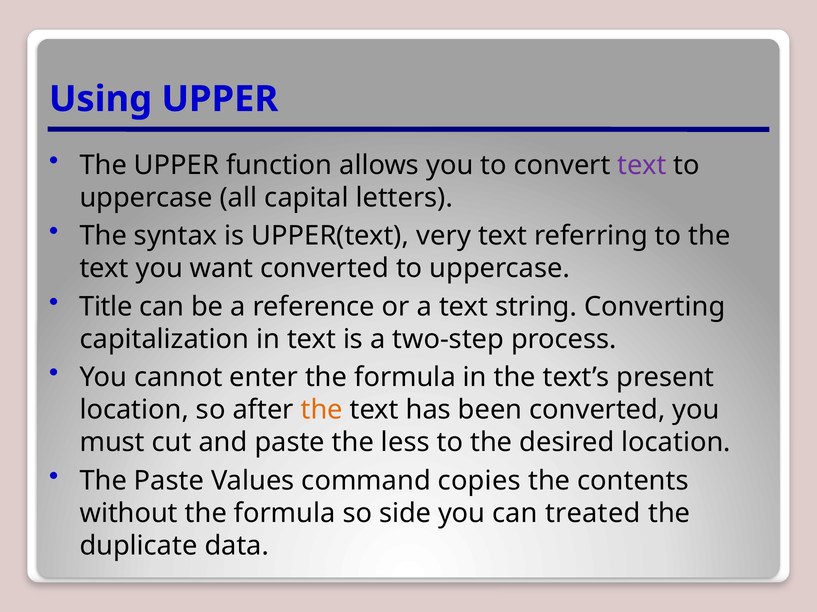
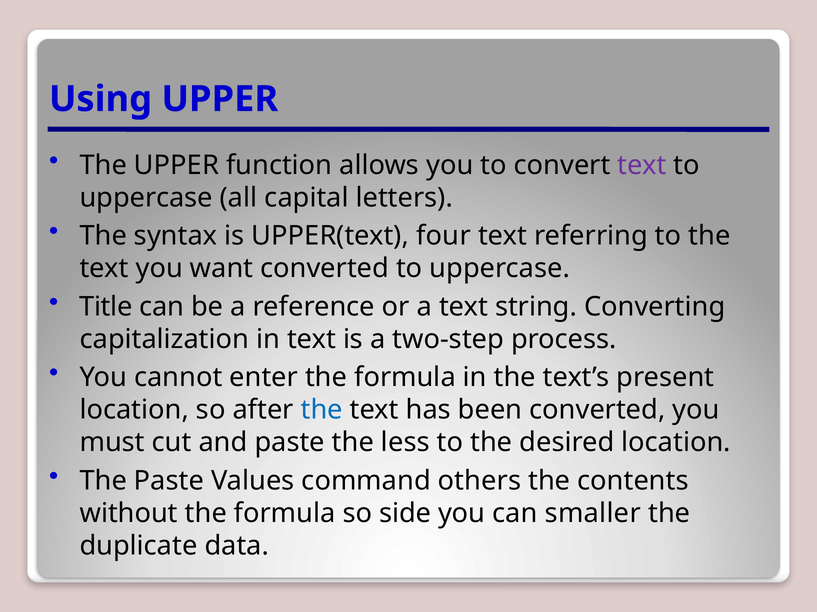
very: very -> four (443, 236)
the colour: orange -> blue (322, 410)
copies: copies -> others (480, 481)
treated: treated -> smaller (593, 514)
